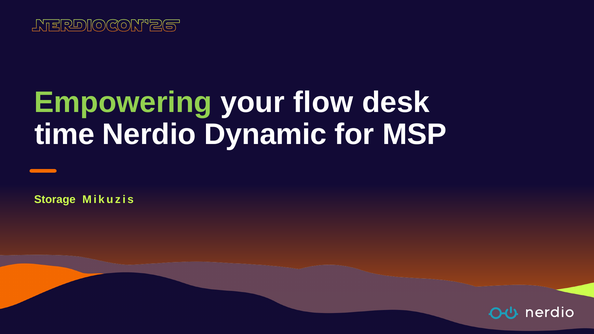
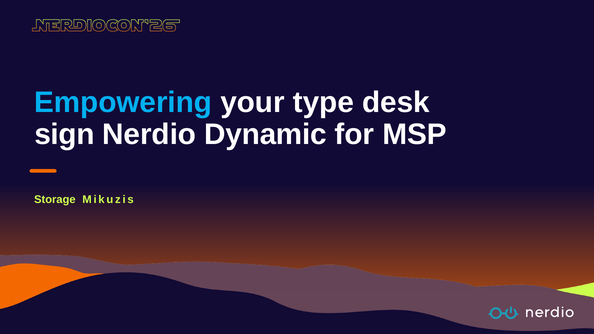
Empowering colour: light green -> light blue (123, 102)
flow: flow -> type (323, 102)
time: time -> sign (64, 135)
